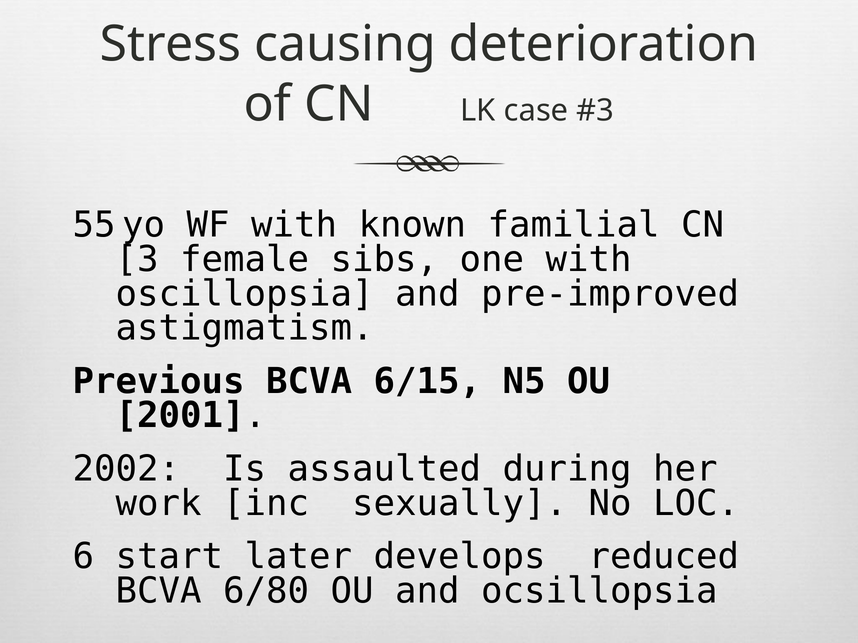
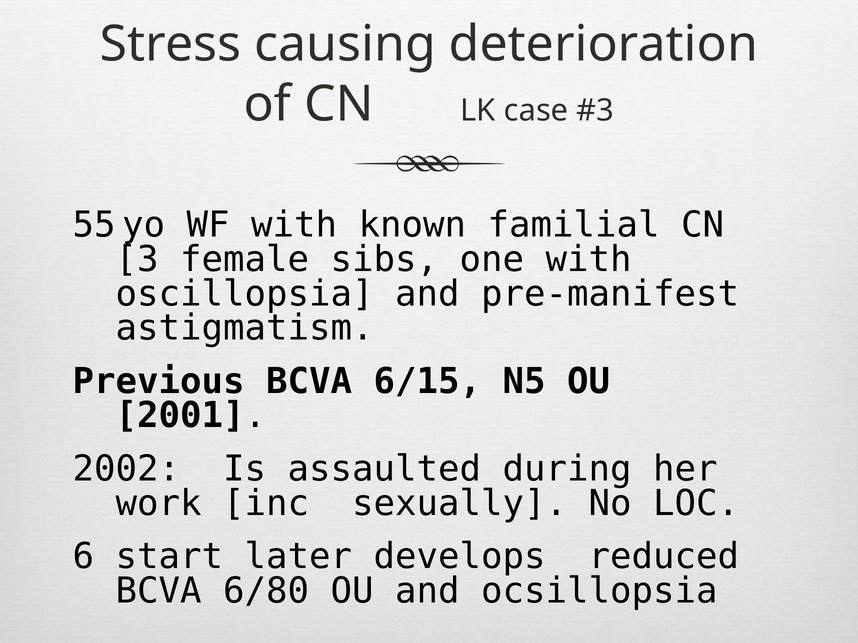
pre-improved: pre-improved -> pre-manifest (610, 294)
